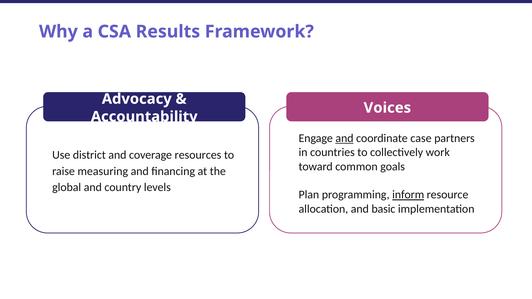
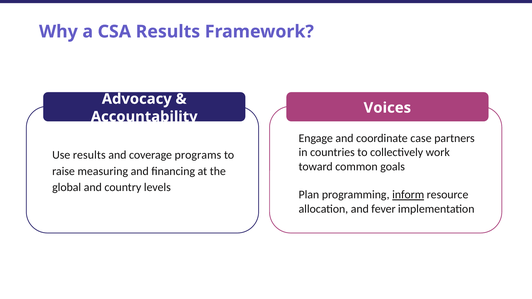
and underline: present -> none (344, 138)
Use district: district -> results (89, 155)
resources: resources -> programs (198, 155)
basic: basic -> fever (383, 209)
